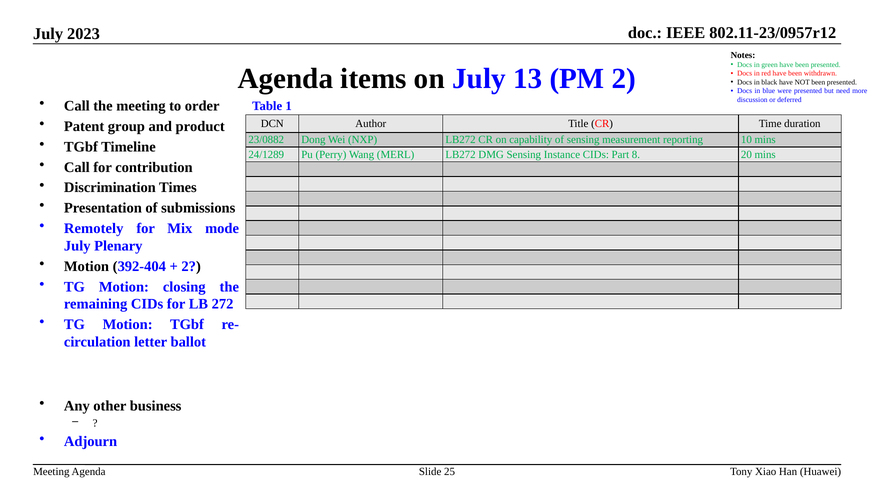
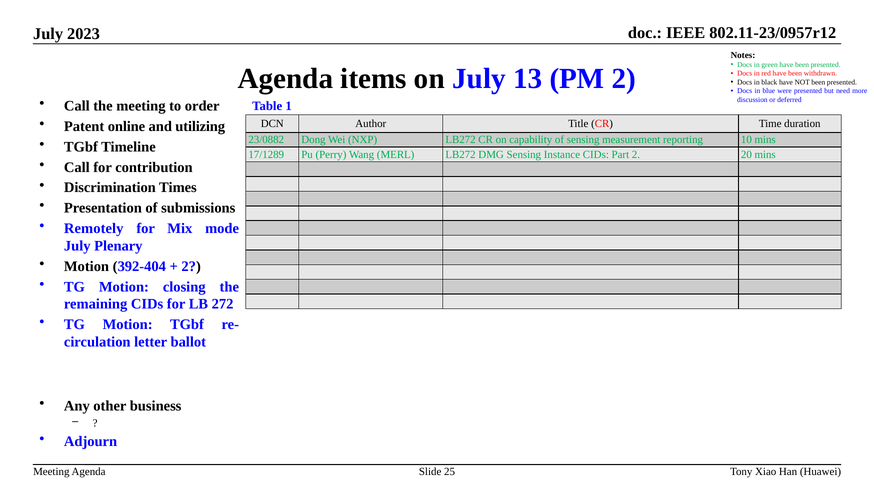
group: group -> online (126, 126)
product: product -> utilizing (200, 126)
24/1289: 24/1289 -> 17/1289 (266, 154)
Part 8: 8 -> 2 (636, 154)
